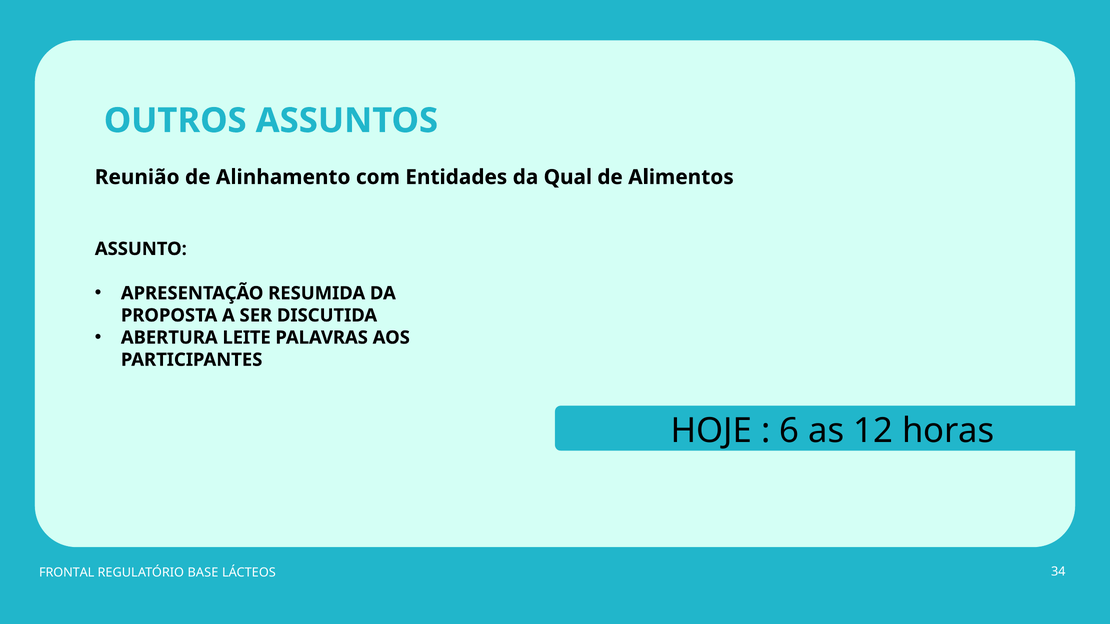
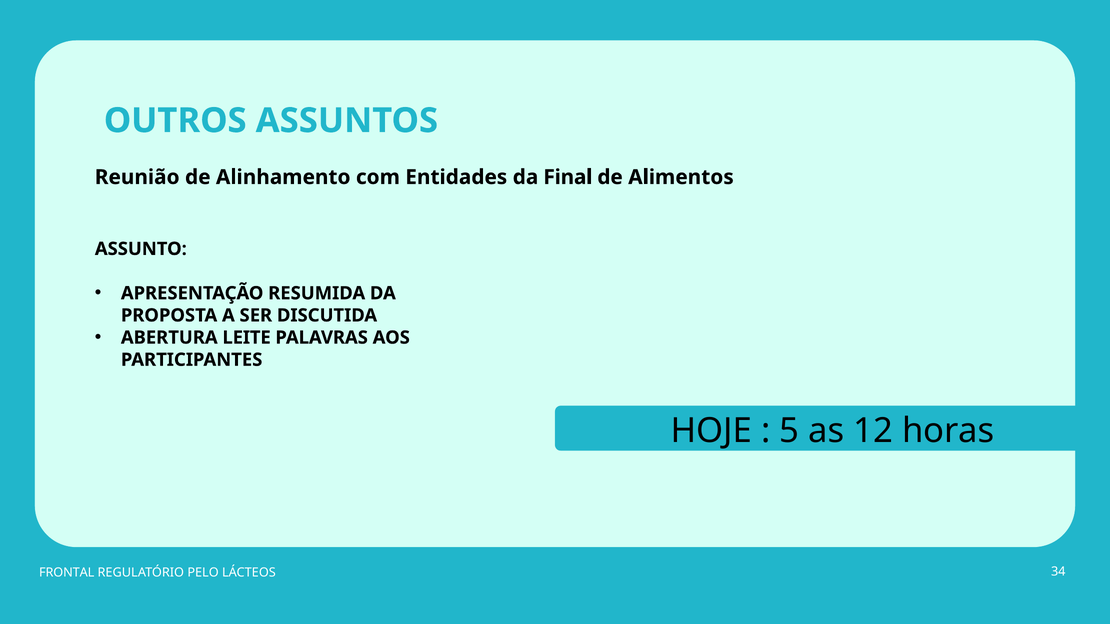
Qual: Qual -> Final (568, 177)
6: 6 -> 5 (789, 431)
BASE: BASE -> PELO (203, 573)
